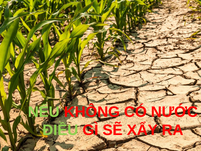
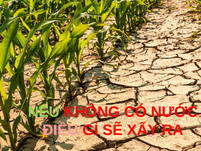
ĐIỀU colour: light green -> pink (60, 130)
